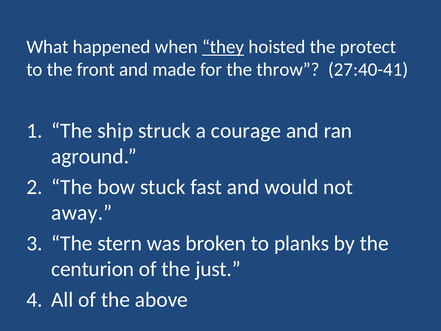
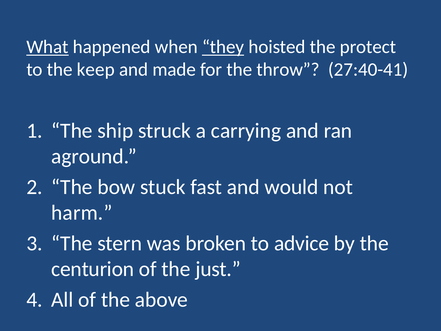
What underline: none -> present (48, 47)
front: front -> keep (96, 70)
courage: courage -> carrying (246, 131)
away: away -> harm (82, 213)
planks: planks -> advice (302, 243)
